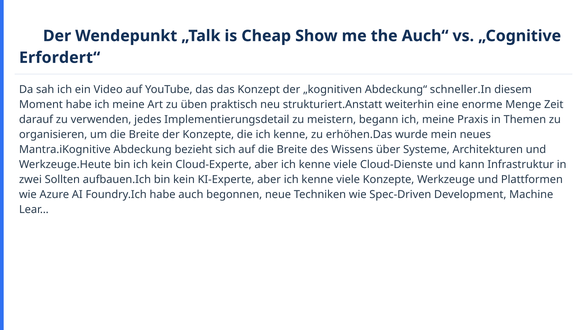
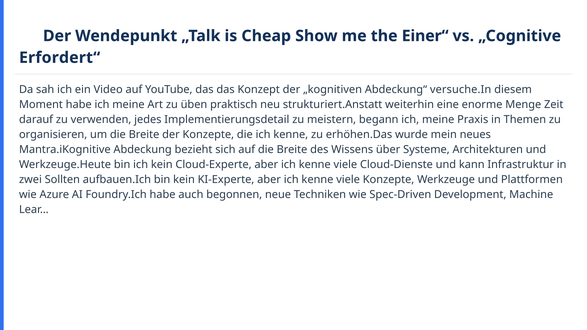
Auch“: Auch“ -> Einer“ (425, 36)
schneller.In: schneller.In -> versuche.In (461, 90)
